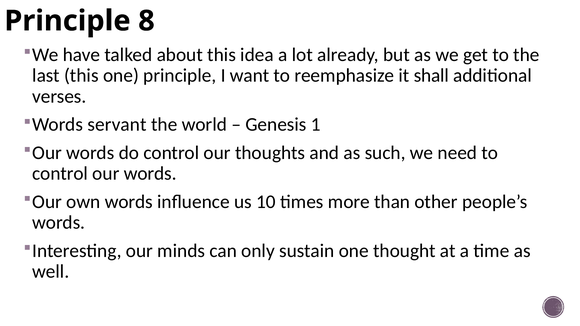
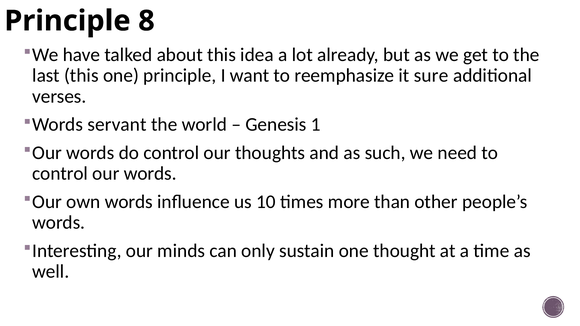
shall: shall -> sure (431, 76)
